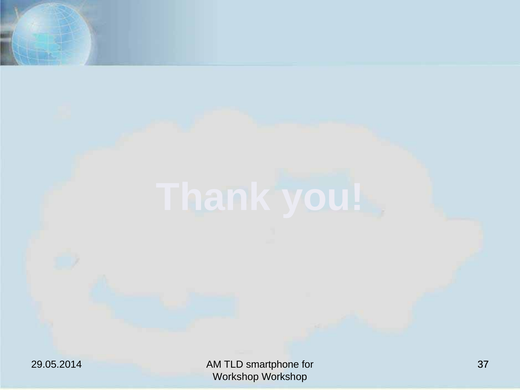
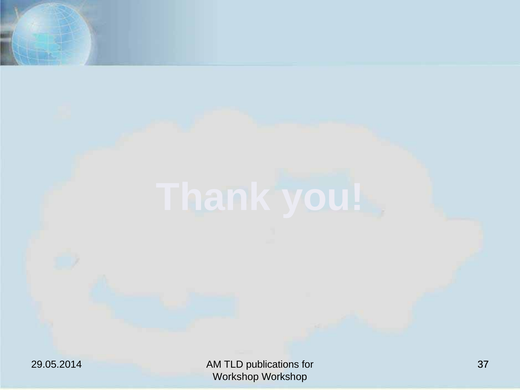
smartphone: smartphone -> publications (273, 365)
